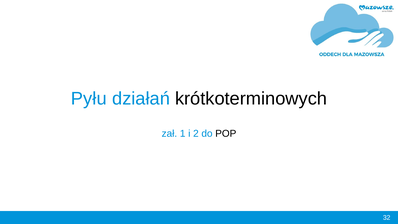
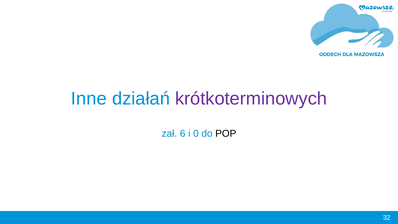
Pyłu: Pyłu -> Inne (89, 99)
krótkoterminowych colour: black -> purple (251, 99)
1: 1 -> 6 (183, 134)
2: 2 -> 0 (196, 134)
